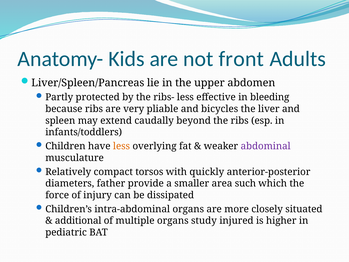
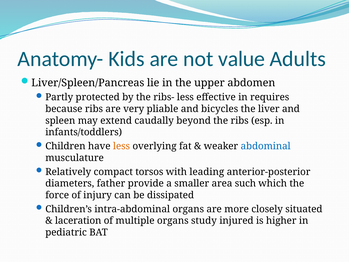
front: front -> value (242, 59)
bleeding: bleeding -> requires (270, 97)
abdominal colour: purple -> blue (266, 146)
quickly: quickly -> leading (207, 172)
additional: additional -> laceration (78, 221)
